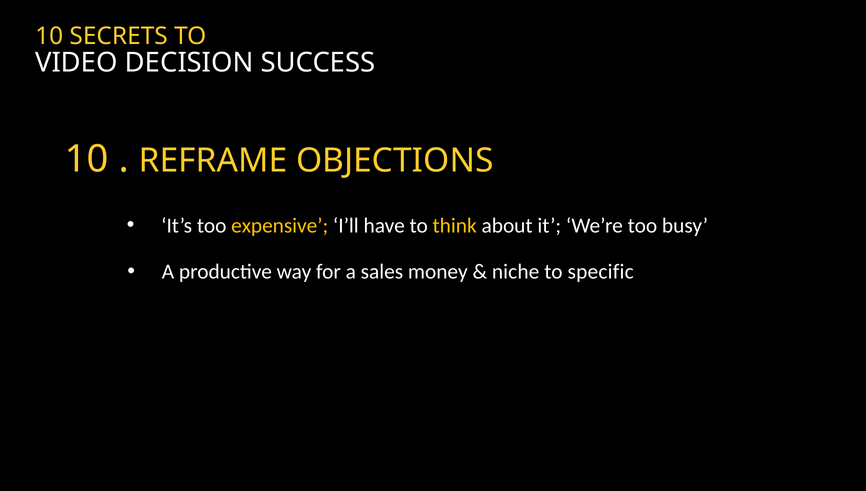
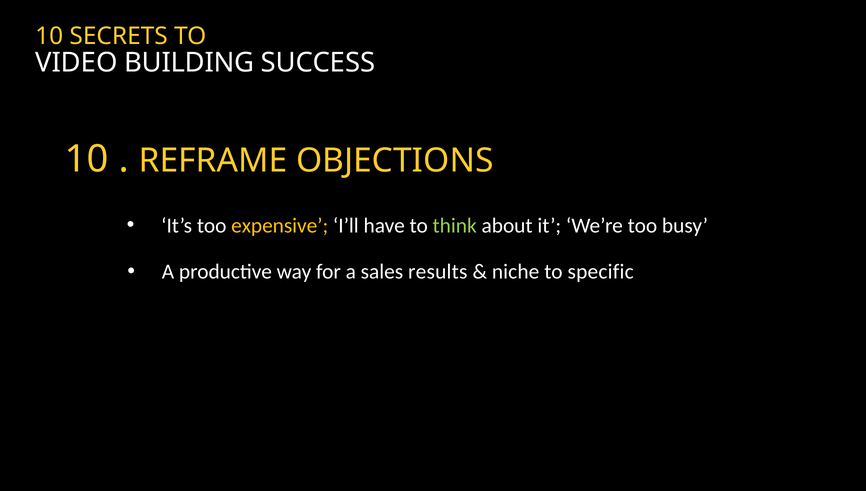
DECISION: DECISION -> BUILDING (189, 63)
think colour: yellow -> light green (455, 226)
money: money -> results (438, 272)
